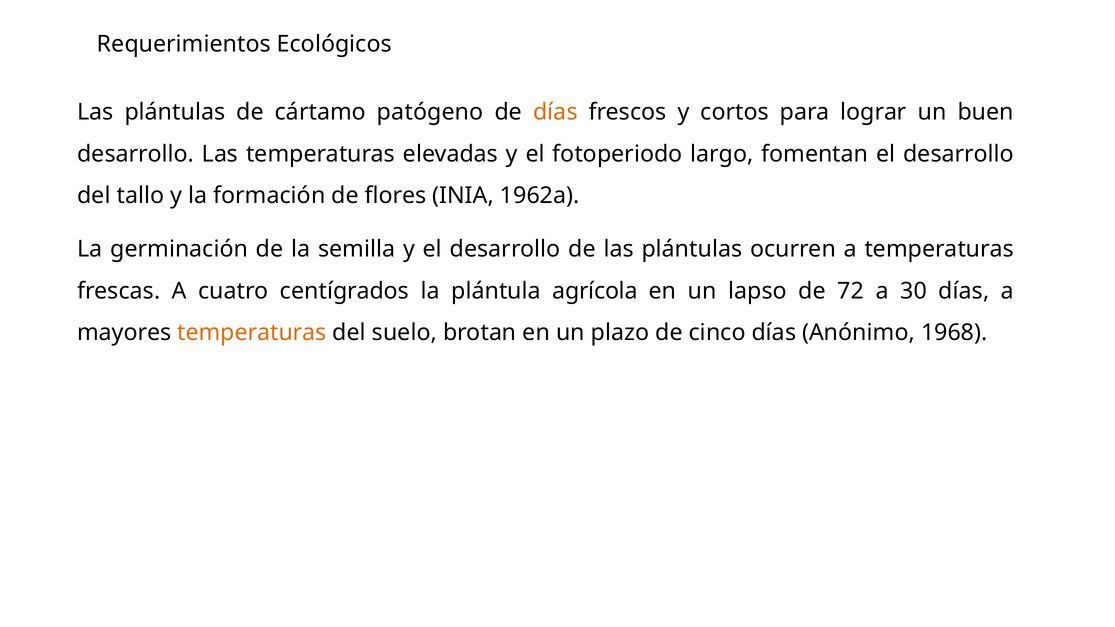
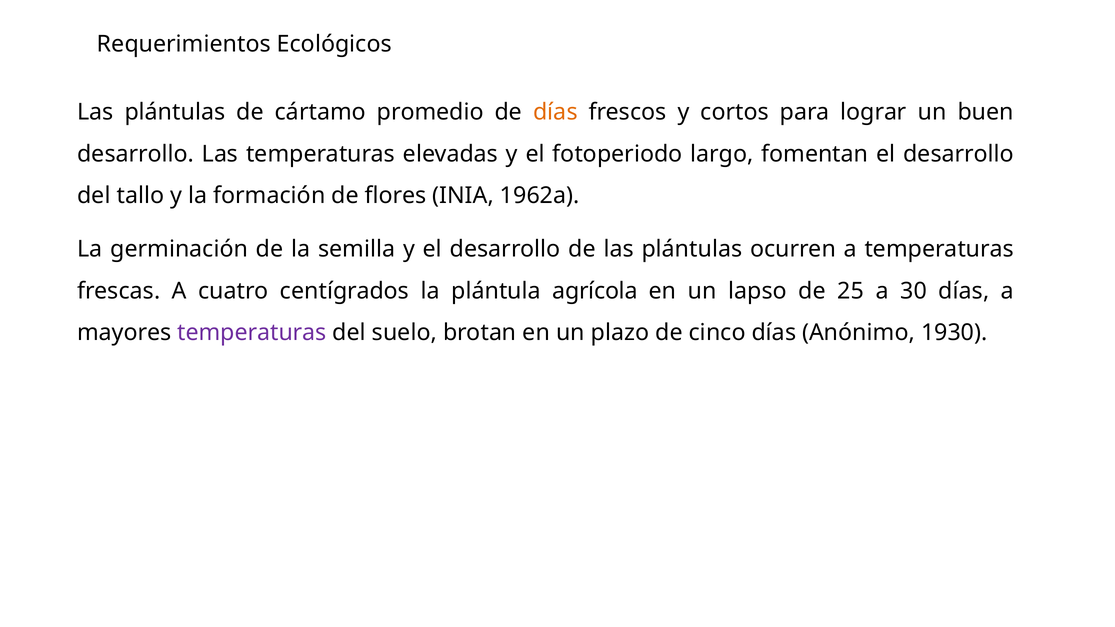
patógeno: patógeno -> promedio (430, 112)
72: 72 -> 25 (851, 291)
temperaturas colour: orange -> purple (252, 333)
1968: 1968 -> 1930 (954, 333)
